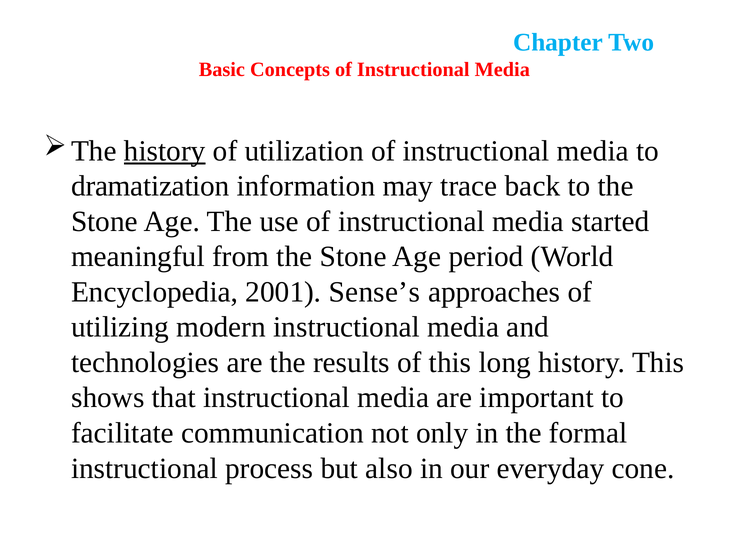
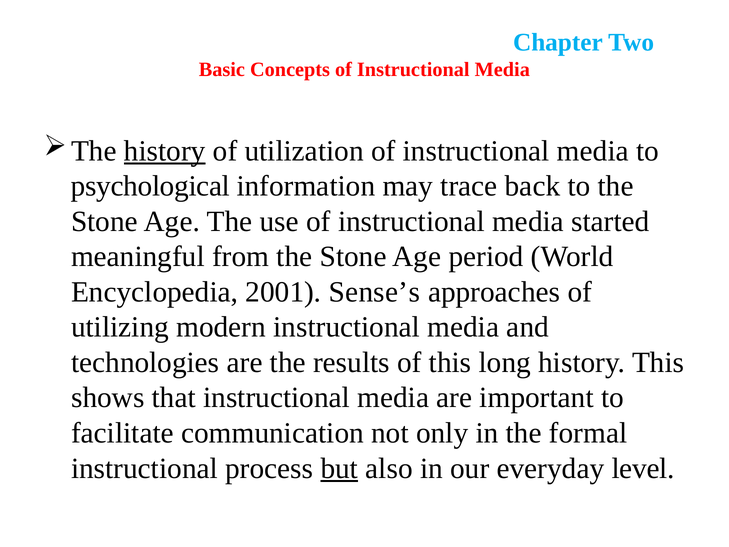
dramatization: dramatization -> psychological (150, 186)
but underline: none -> present (339, 468)
cone: cone -> level (643, 468)
